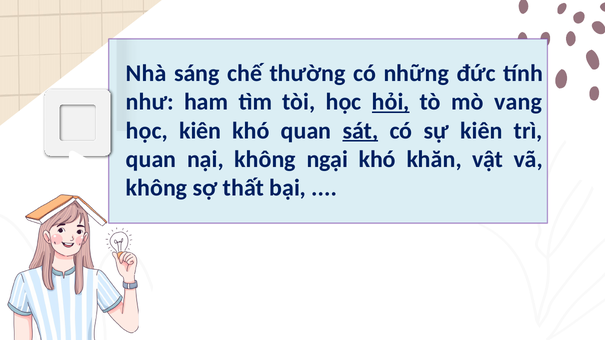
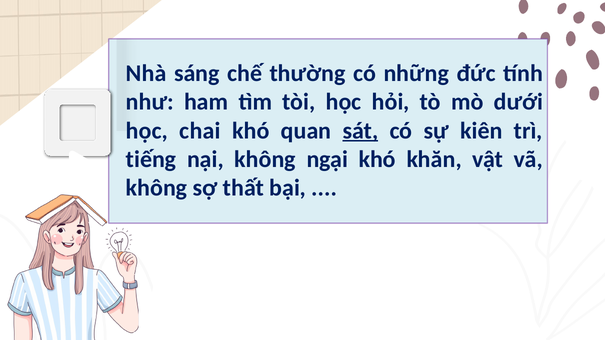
hỏi underline: present -> none (391, 102)
vang: vang -> dưới (518, 102)
học kiên: kiên -> chai (200, 131)
quan: quan -> tiếng (151, 160)
